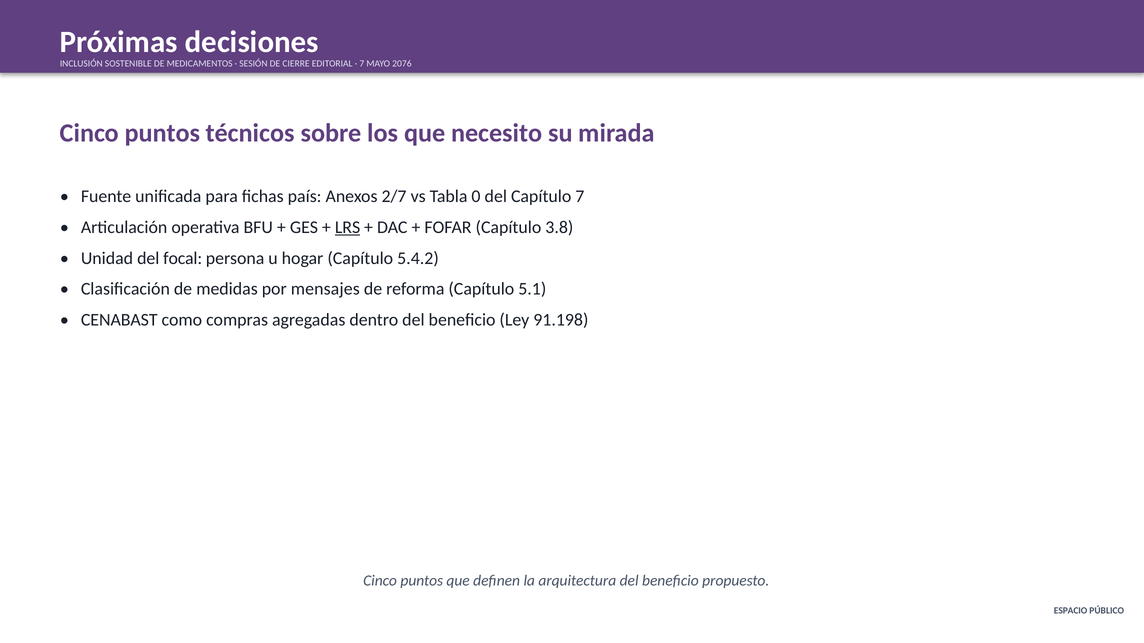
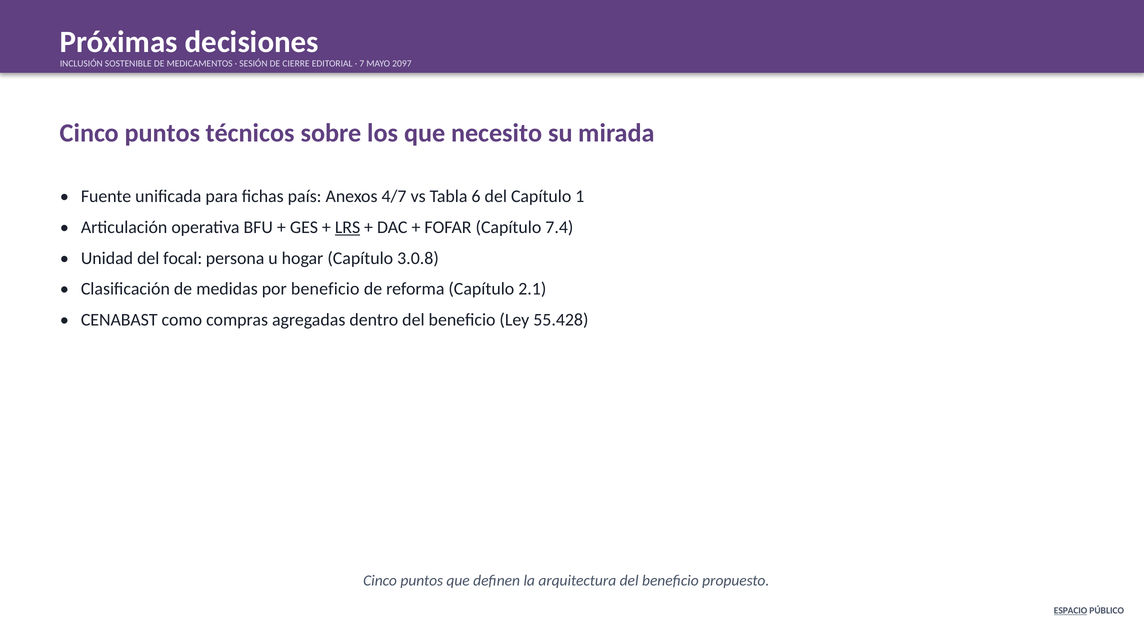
2076: 2076 -> 2097 (402, 64)
2/7: 2/7 -> 4/7 (394, 196)
0: 0 -> 6 (476, 196)
Capítulo 7: 7 -> 1 (580, 196)
3.8: 3.8 -> 7.4 (559, 227)
5.4.2: 5.4.2 -> 3.0.8 (418, 258)
por mensajes: mensajes -> beneficio (325, 289)
5.1: 5.1 -> 2.1 (532, 289)
91.198: 91.198 -> 55.428 (561, 320)
ESPACIO underline: none -> present (1071, 611)
